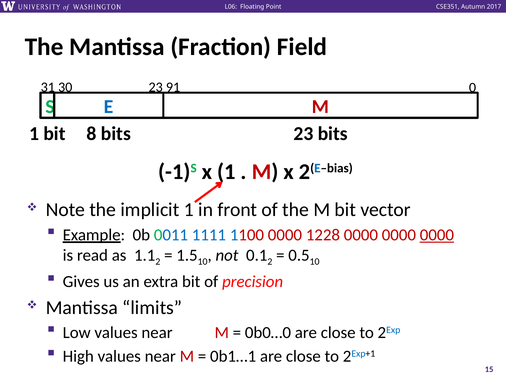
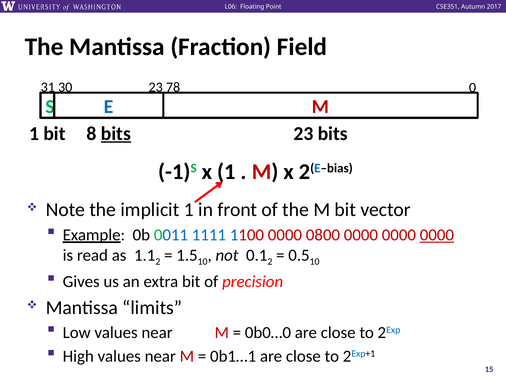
91: 91 -> 78 (173, 87)
bits underline: none -> present (116, 134)
1228: 1228 -> 0800 (323, 235)
